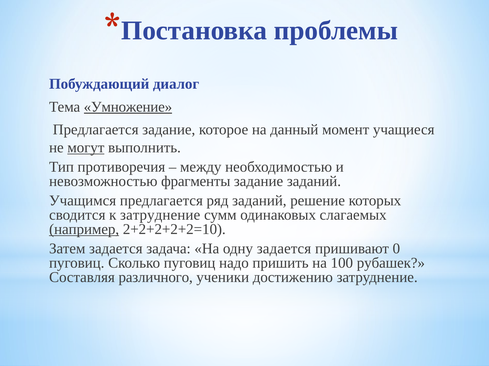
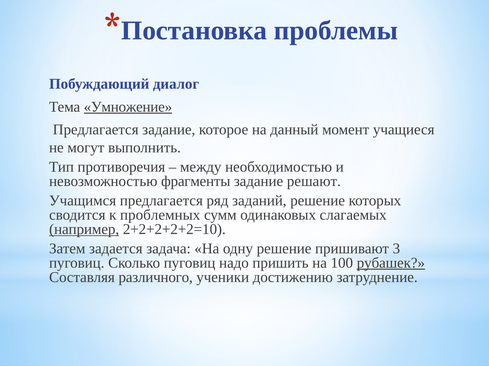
могут underline: present -> none (86, 148)
задание заданий: заданий -> решают (314, 182)
к затруднение: затруднение -> проблемных (160, 215)
одну задается: задается -> решение (284, 249)
0: 0 -> 3 (396, 249)
рубашек underline: none -> present (391, 263)
